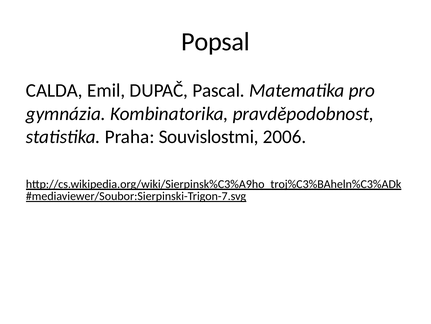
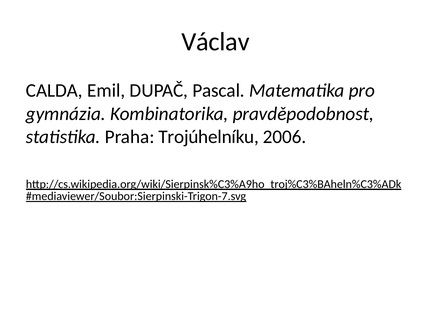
Popsal: Popsal -> Václav (216, 42)
Souvislostmi: Souvislostmi -> Trojúhelníku (209, 136)
